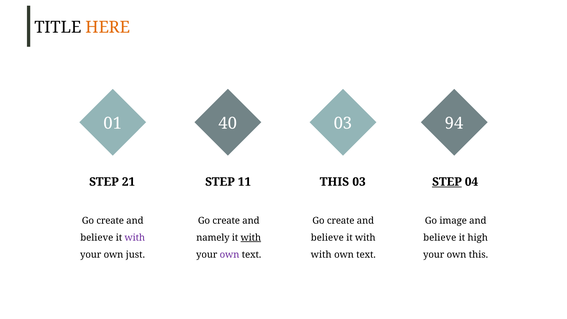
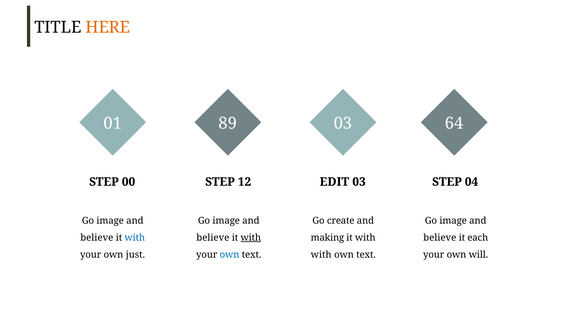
40: 40 -> 89 (228, 123)
94: 94 -> 64 (454, 123)
21: 21 -> 00 (128, 182)
11: 11 -> 12 (245, 182)
THIS: THIS -> EDIT (334, 182)
STEP underline: present -> none (447, 182)
create: create -> image (110, 221)
create: create -> image (226, 221)
with colour: purple -> blue (135, 238)
namely: namely -> believe (213, 238)
believe: believe -> making (327, 238)
high: high -> each (478, 238)
own colour: purple -> blue (230, 255)
own this: this -> will (478, 255)
